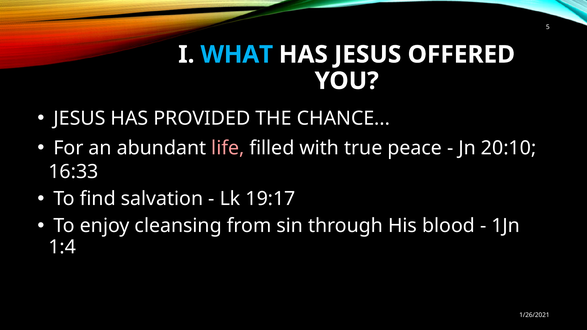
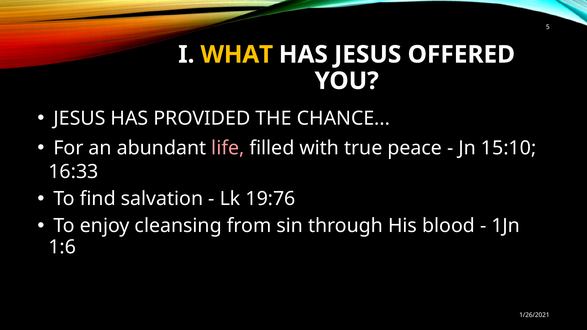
WHAT colour: light blue -> yellow (237, 55)
20:10: 20:10 -> 15:10 (509, 148)
19:17: 19:17 -> 19:76 (271, 199)
1:4: 1:4 -> 1:6 (62, 247)
